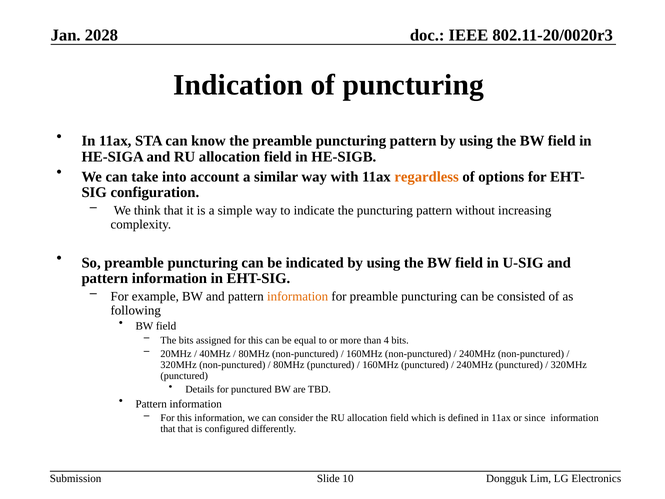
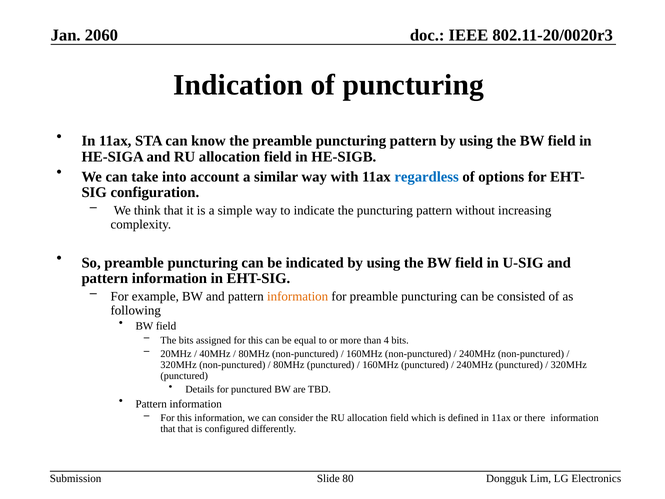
2028: 2028 -> 2060 (101, 35)
regardless colour: orange -> blue (427, 177)
since: since -> there (535, 418)
10: 10 -> 80 (348, 478)
